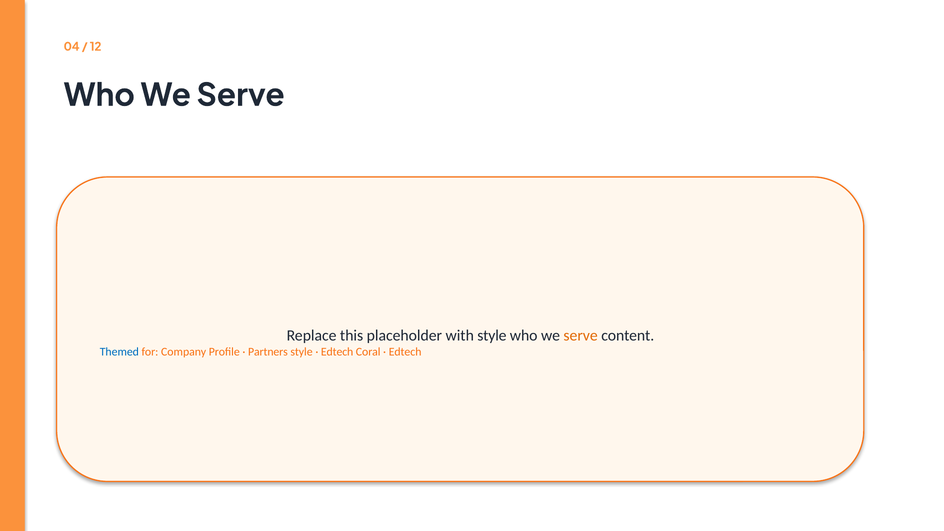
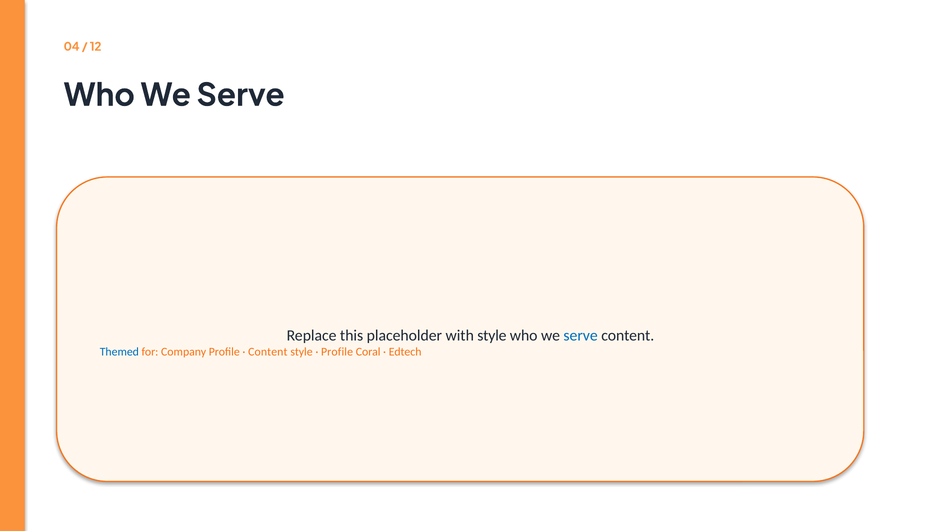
serve colour: orange -> blue (581, 336)
Partners: Partners -> Content (268, 352)
Edtech: Edtech -> Profile (337, 352)
